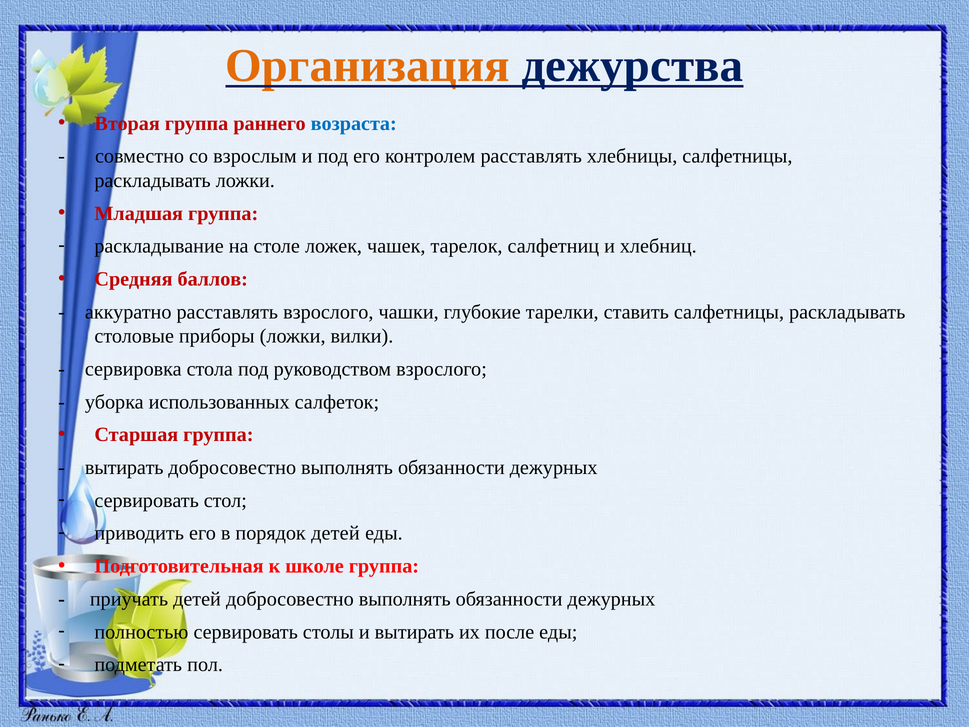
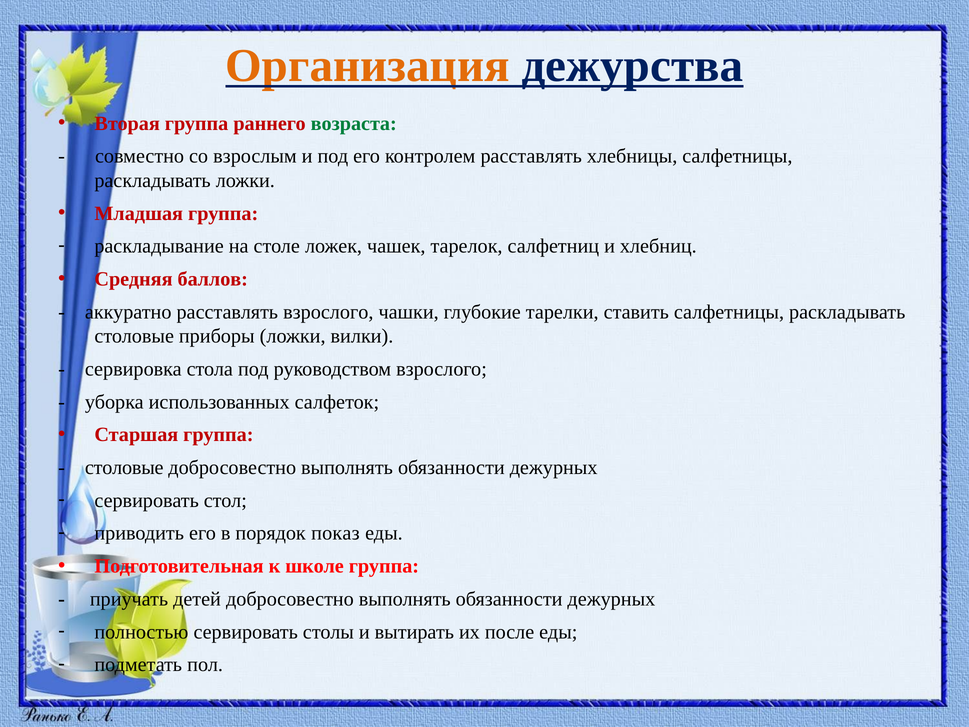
возраста colour: blue -> green (354, 123)
вытирать: вытирать -> столовые (124, 467)
порядок детей: детей -> показ (335, 533)
